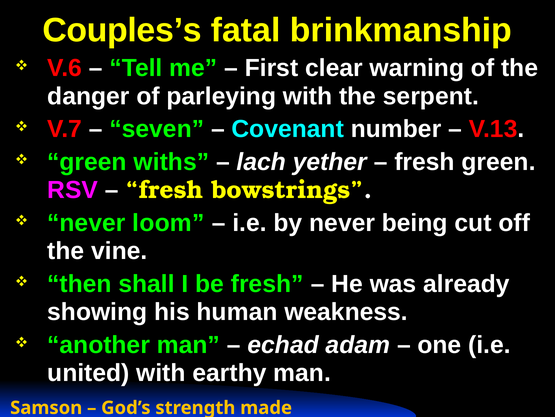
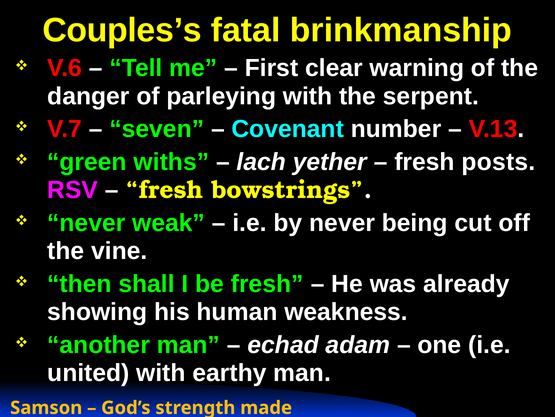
fresh green: green -> posts (498, 162)
loom: loom -> weak (169, 223)
